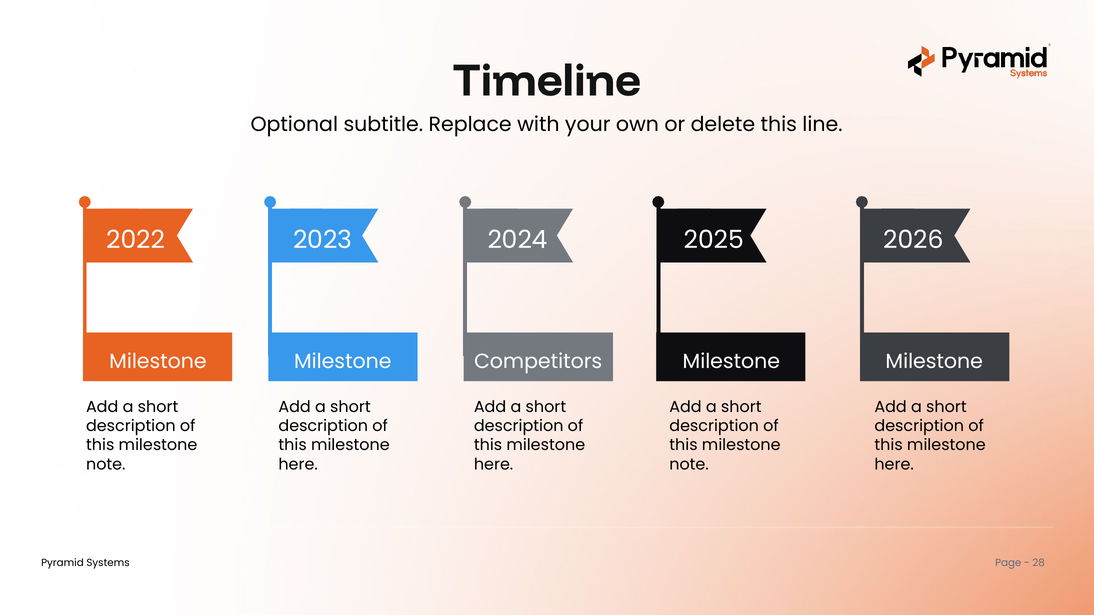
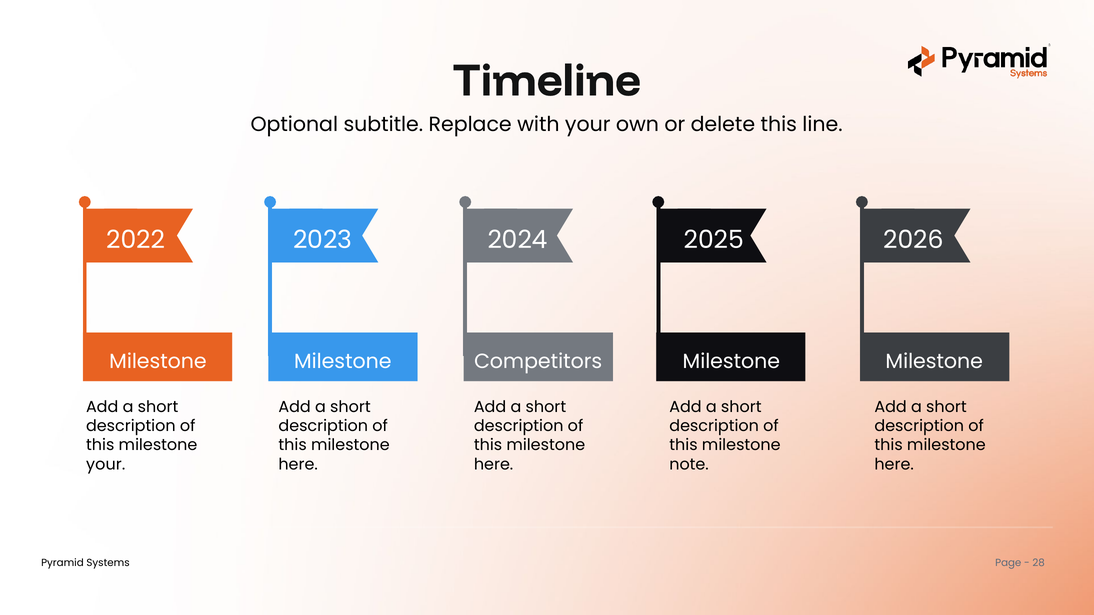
note: note -> your (106, 465)
